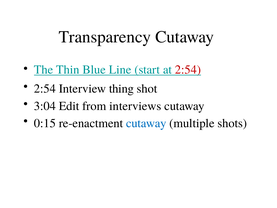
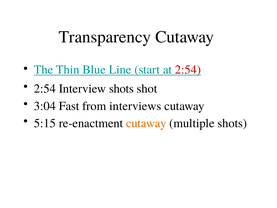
Interview thing: thing -> shots (121, 89)
Edit: Edit -> Fast (69, 106)
0:15: 0:15 -> 5:15 (45, 123)
cutaway colour: blue -> orange (146, 123)
